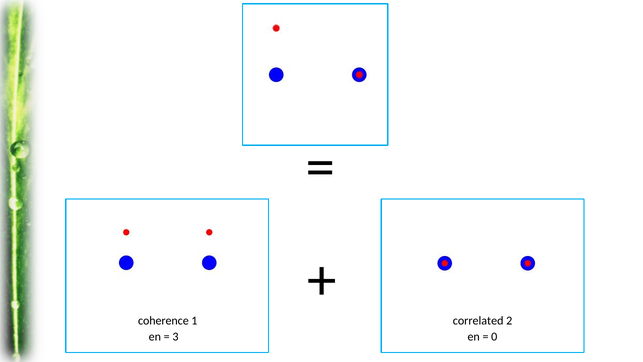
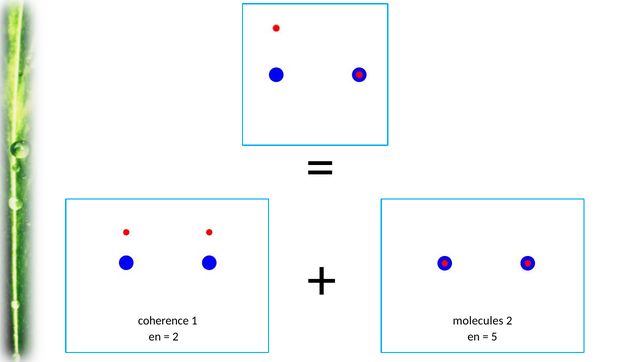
correlated: correlated -> molecules (478, 321)
3: 3 -> 2 (175, 337)
0: 0 -> 5 (494, 337)
